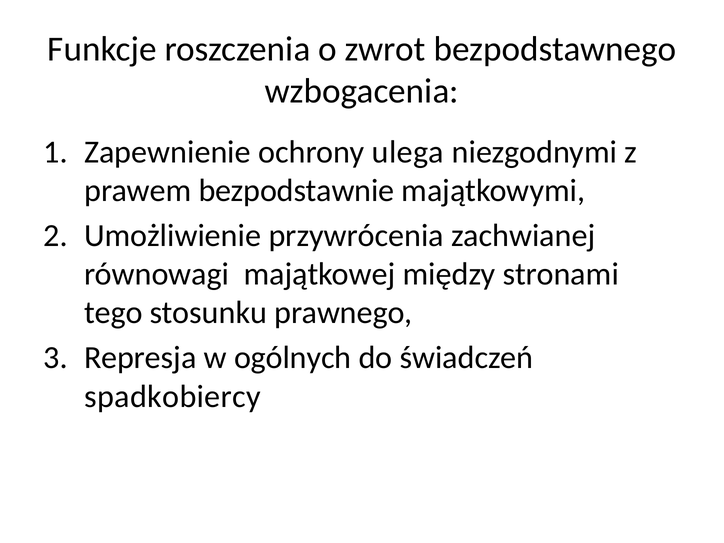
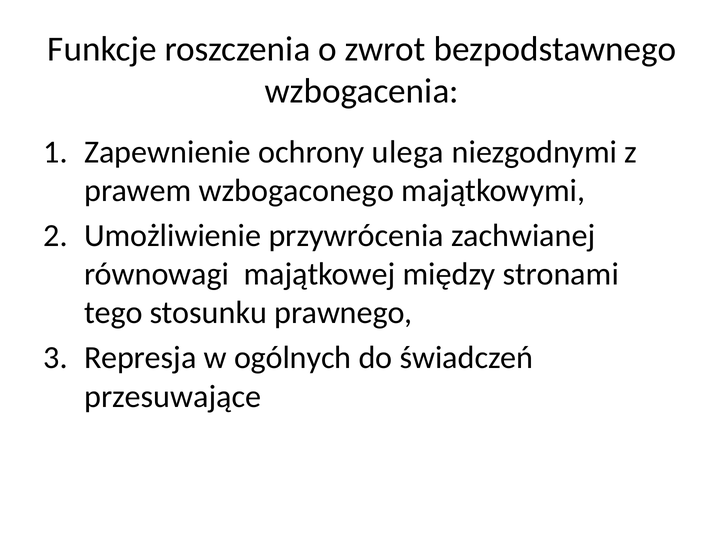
bezpodstawnie: bezpodstawnie -> wzbogaconego (296, 191)
spadkobiercy: spadkobiercy -> przesuwające (173, 397)
